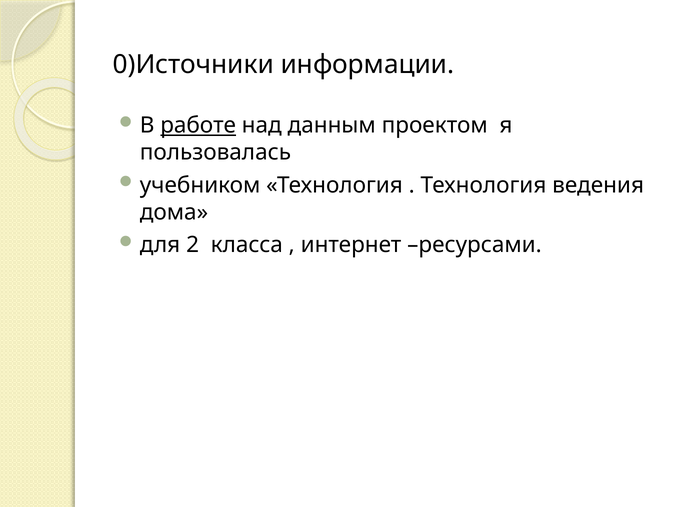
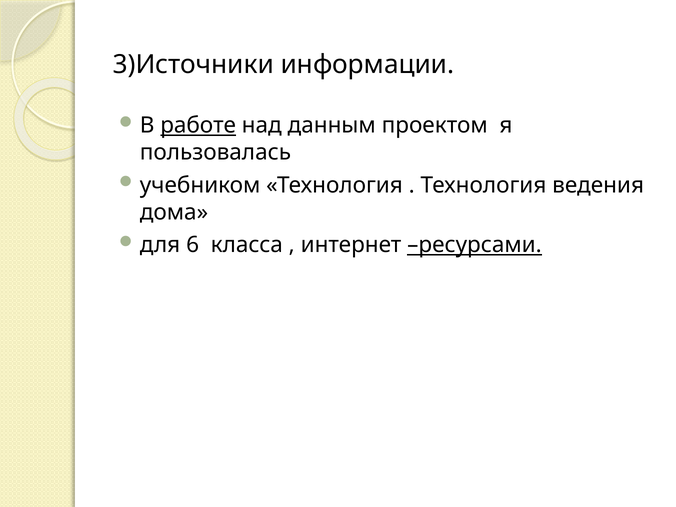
0)Источники: 0)Источники -> 3)Источники (193, 64)
2: 2 -> 6 (193, 245)
ресурсами underline: none -> present (474, 245)
